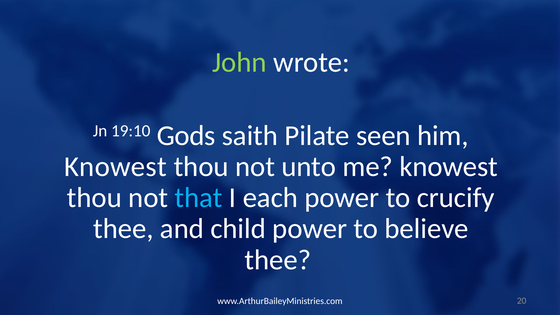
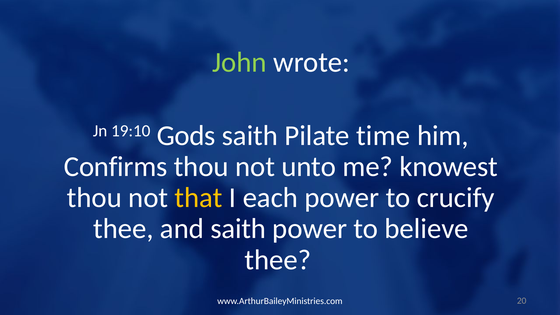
seen: seen -> time (383, 136)
Knowest: Knowest -> Confirms (116, 167)
that colour: light blue -> yellow (199, 198)
and child: child -> saith (238, 229)
